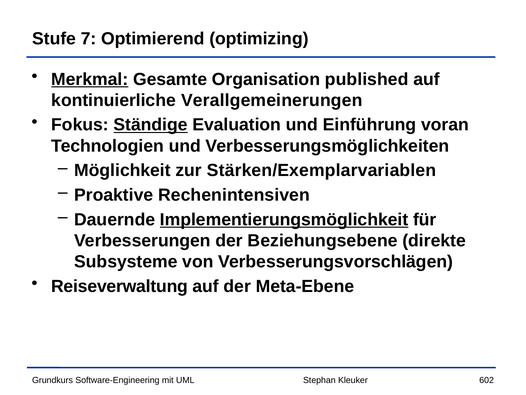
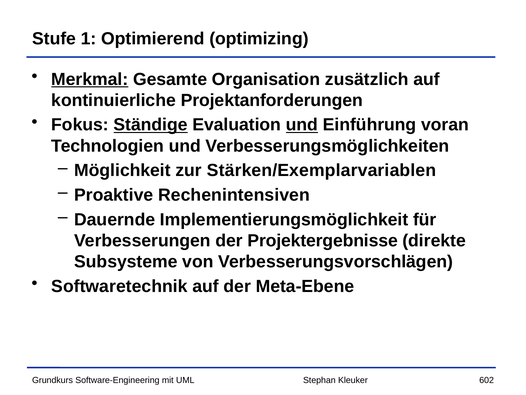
7: 7 -> 1 (89, 39)
published: published -> zusätzlich (367, 79)
Verallgemeinerungen: Verallgemeinerungen -> Projektanforderungen (272, 100)
und underline: none -> present (302, 125)
Implementierungsmöglichkeit underline: present -> none (284, 219)
Beziehungsebene: Beziehungsebene -> Projektergebnisse (323, 240)
Reiseverwaltung: Reiseverwaltung -> Softwaretechnik (119, 286)
